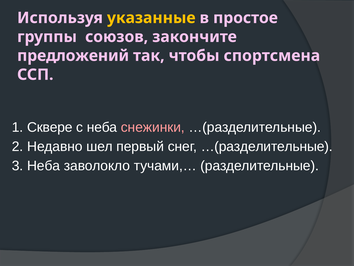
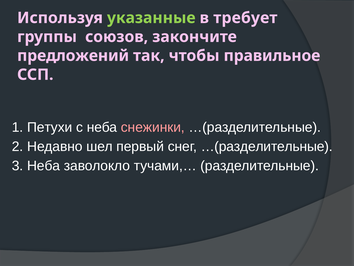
указанные colour: yellow -> light green (151, 18)
простое: простое -> требует (245, 18)
спортсмена: спортсмена -> правильное (272, 56)
Сквере: Сквере -> Петухи (50, 127)
